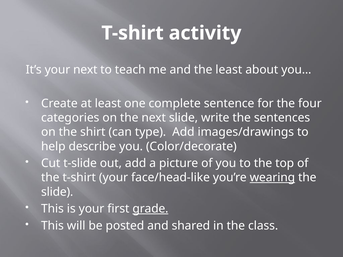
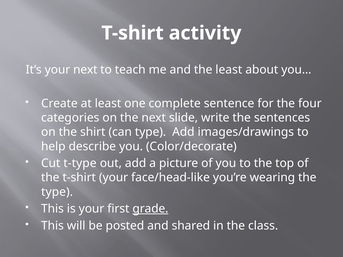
t-slide: t-slide -> t-type (80, 163)
wearing underline: present -> none (272, 178)
slide: slide -> type (57, 192)
